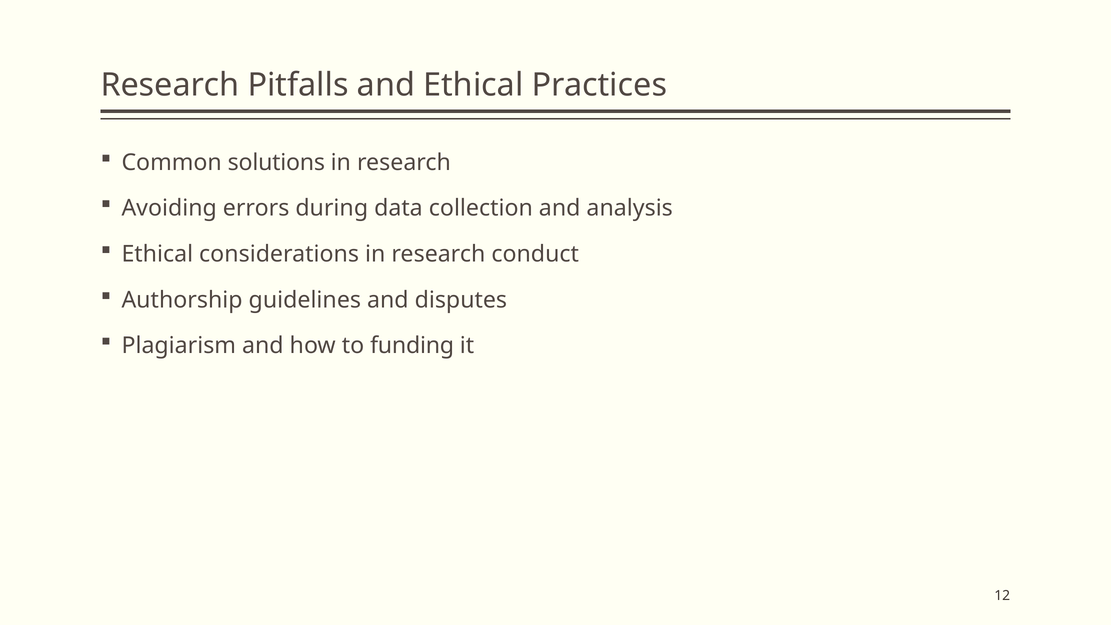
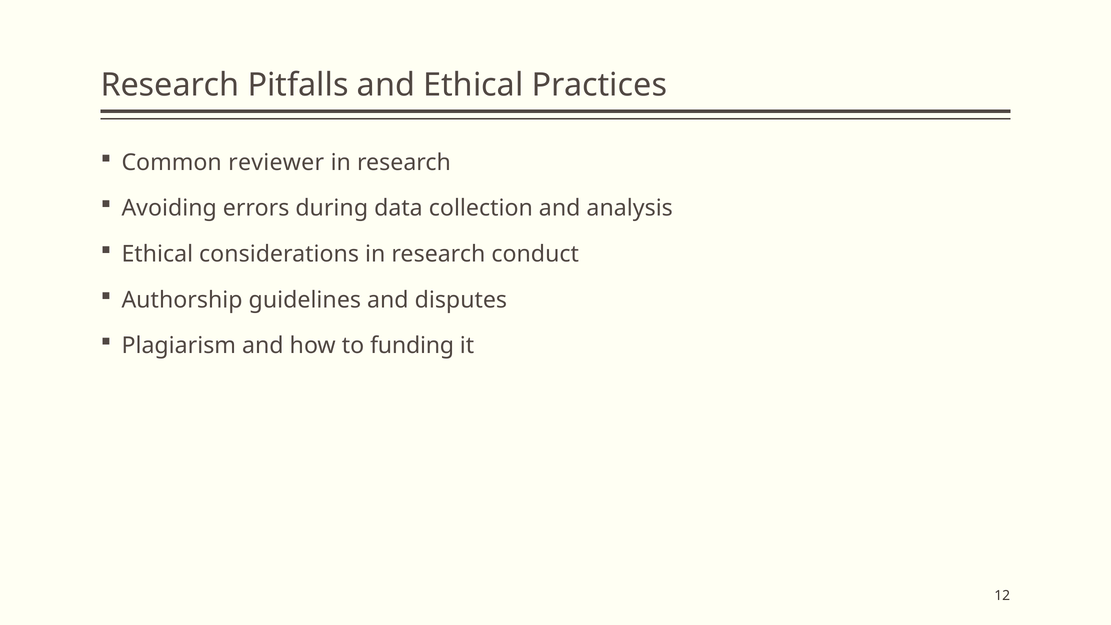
solutions: solutions -> reviewer (276, 162)
